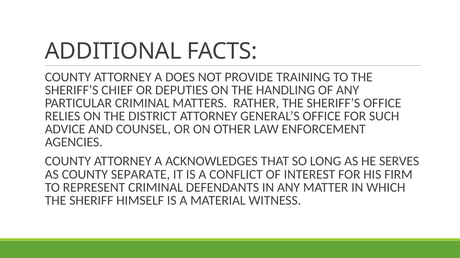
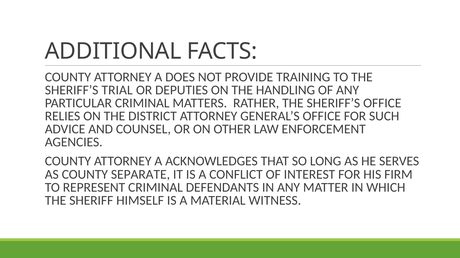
CHIEF: CHIEF -> TRIAL (117, 90)
